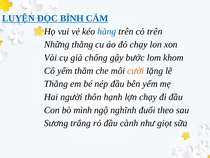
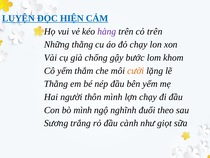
BÌNH: BÌNH -> HIỆN (72, 18)
hàng colour: blue -> purple (107, 31)
thôn hạnh: hạnh -> mình (113, 97)
